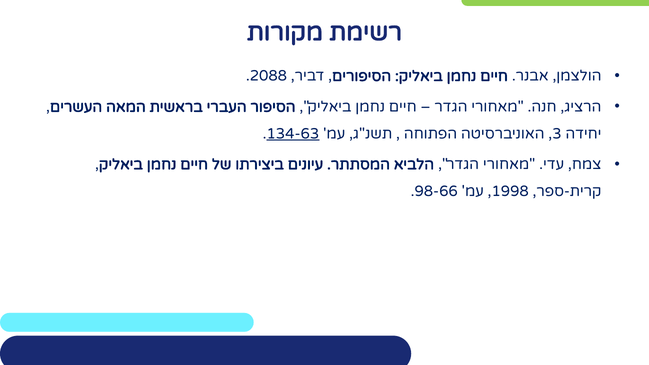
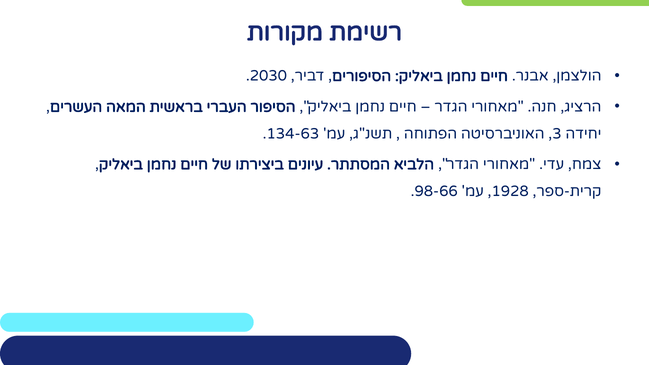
2088: 2088 -> 2030 (268, 76)
134-63 underline: present -> none (293, 134)
1998: 1998 -> 1928 (510, 191)
